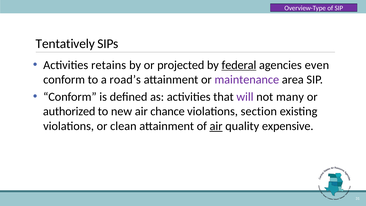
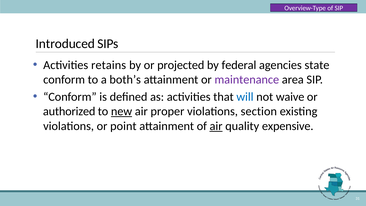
Tentatively: Tentatively -> Introduced (65, 44)
federal underline: present -> none (239, 65)
even: even -> state (317, 65)
road’s: road’s -> both’s (125, 80)
will colour: purple -> blue (245, 97)
many: many -> waive (290, 97)
new underline: none -> present (122, 111)
chance: chance -> proper (167, 111)
clean: clean -> point (123, 126)
